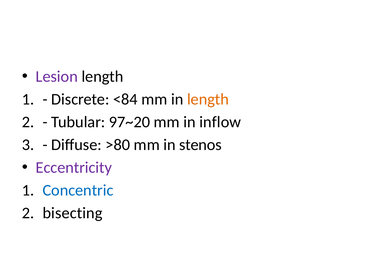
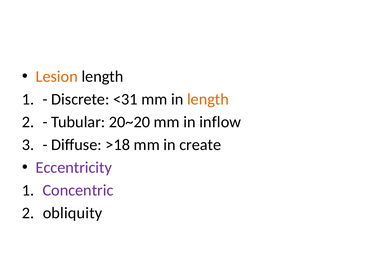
Lesion colour: purple -> orange (57, 77)
<84: <84 -> <31 (125, 100)
97~20: 97~20 -> 20~20 (129, 122)
>80: >80 -> >18 (118, 145)
stenos: stenos -> create (200, 145)
Concentric colour: blue -> purple (78, 191)
bisecting: bisecting -> obliquity (72, 213)
